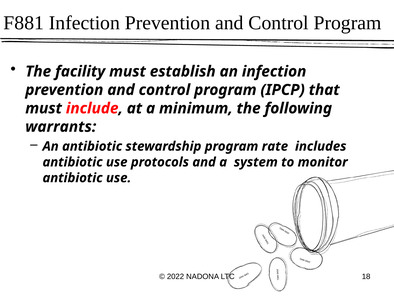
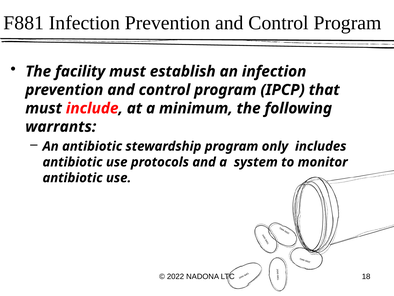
rate: rate -> only (275, 146)
